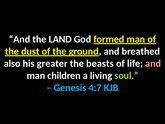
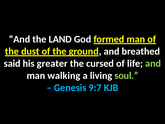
also: also -> said (12, 63)
beasts: beasts -> cursed (100, 63)
and colour: pink -> light green (153, 63)
children: children -> walking (64, 75)
4:7: 4:7 -> 9:7 (95, 88)
